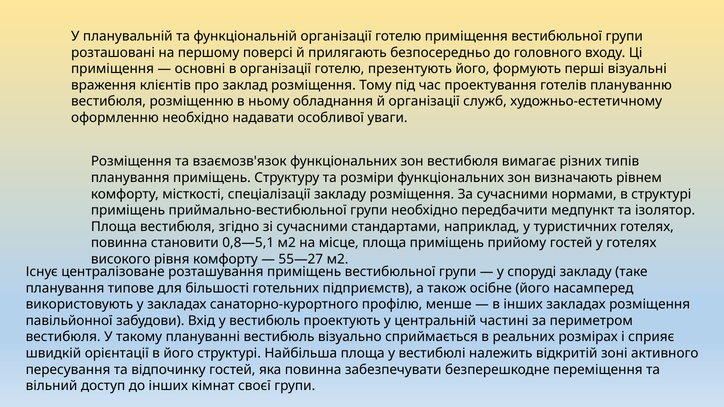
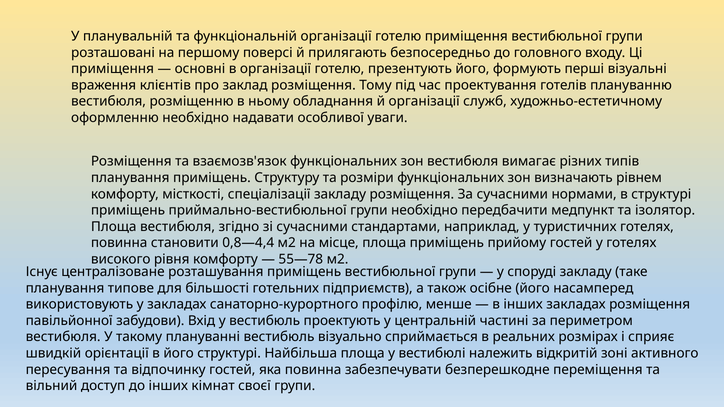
0,8—5,1: 0,8—5,1 -> 0,8—4,4 (248, 243)
55—27: 55—27 -> 55—78 (301, 259)
